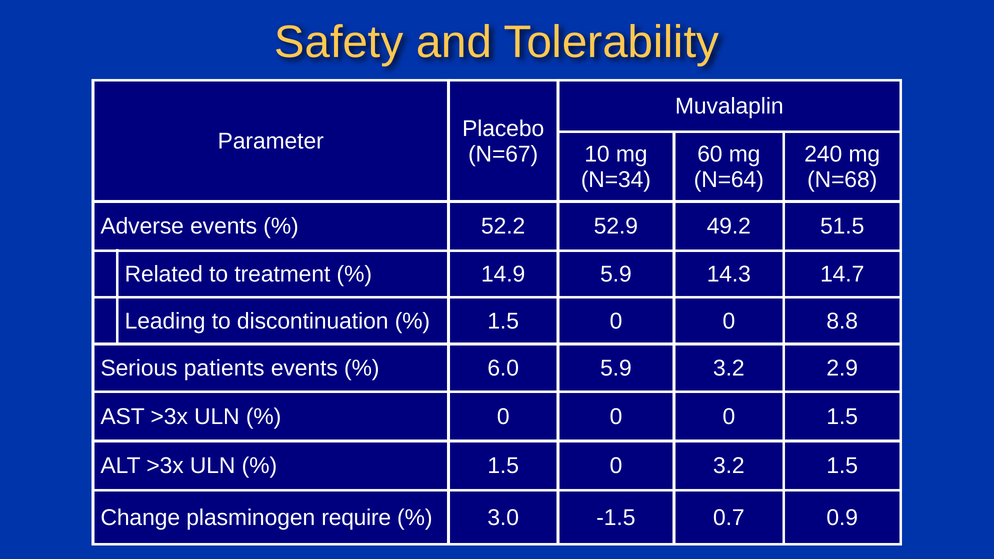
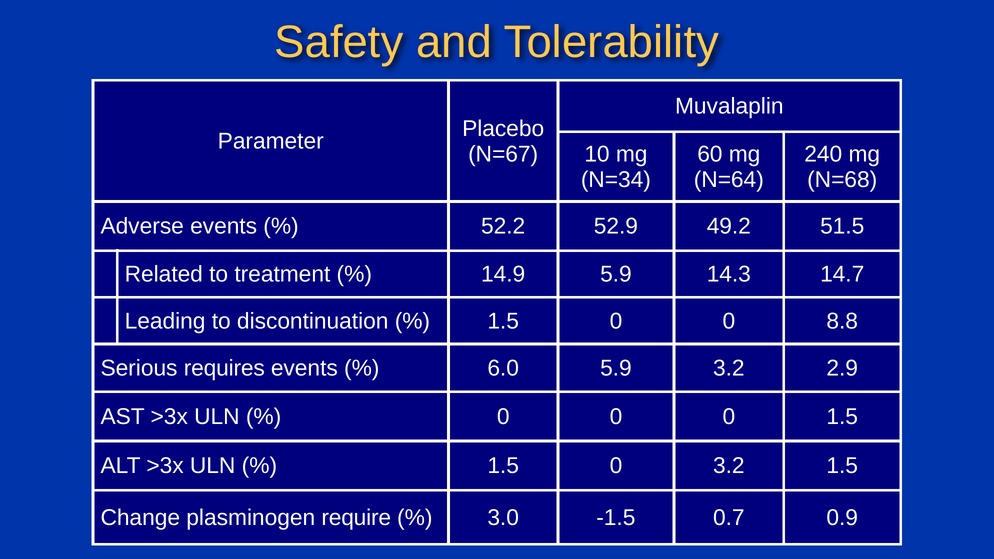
patients: patients -> requires (224, 368)
